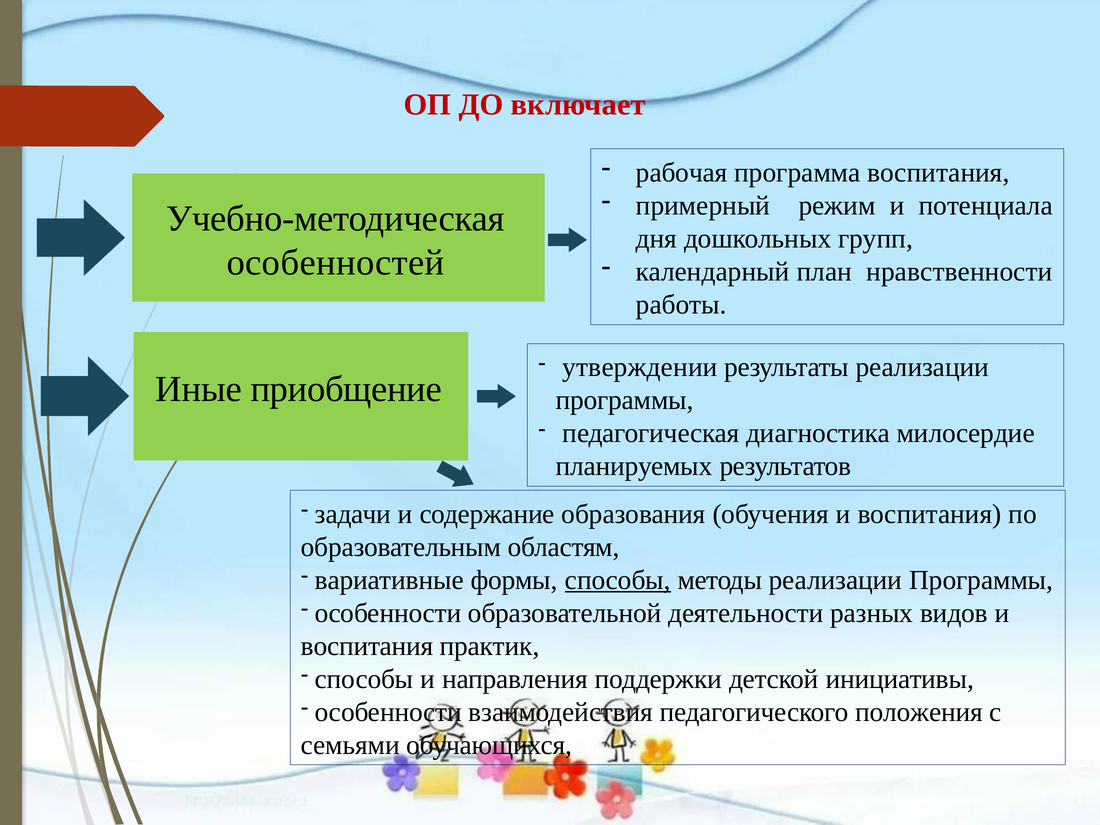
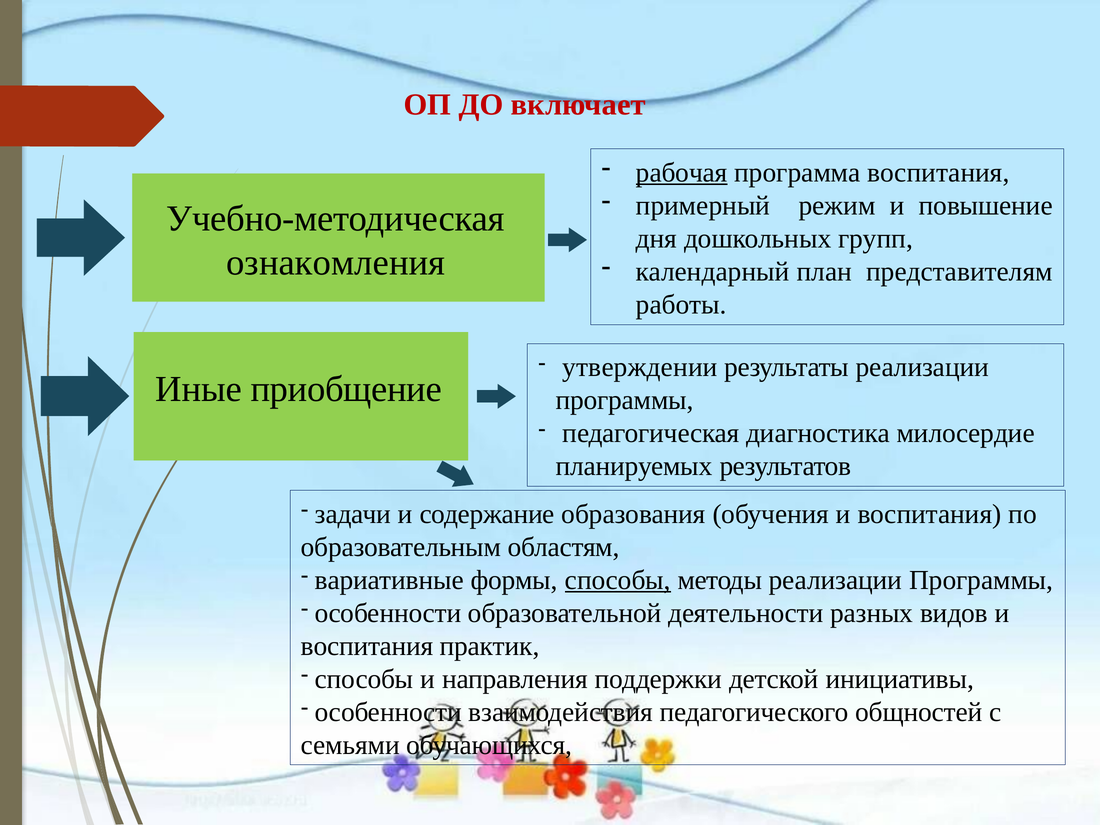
рабочая underline: none -> present (682, 173)
потенциала: потенциала -> повышение (986, 206)
особенностей: особенностей -> ознакомления (336, 263)
нравственности: нравственности -> представителям (959, 272)
положения: положения -> общностей (919, 712)
